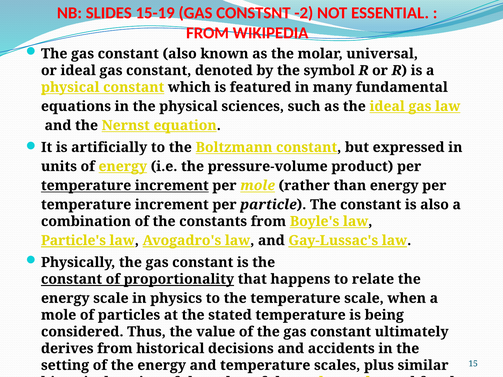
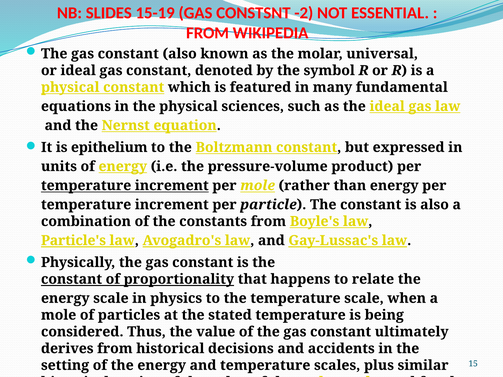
artificially: artificially -> epithelium (109, 147)
